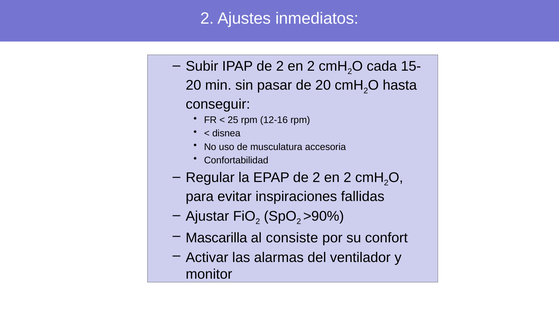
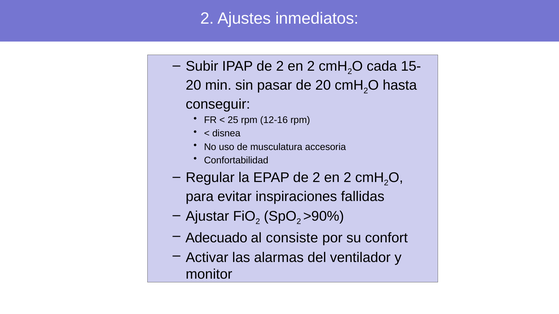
Mascarilla: Mascarilla -> Adecuado (216, 238)
